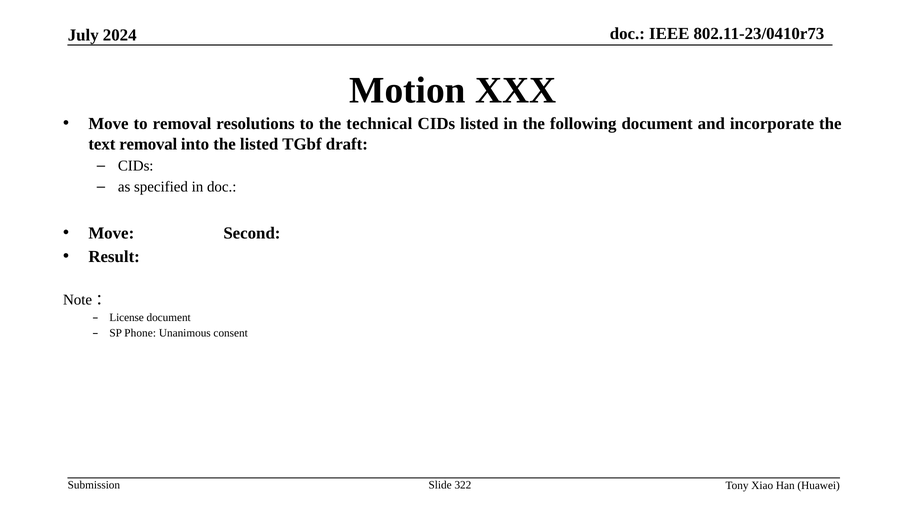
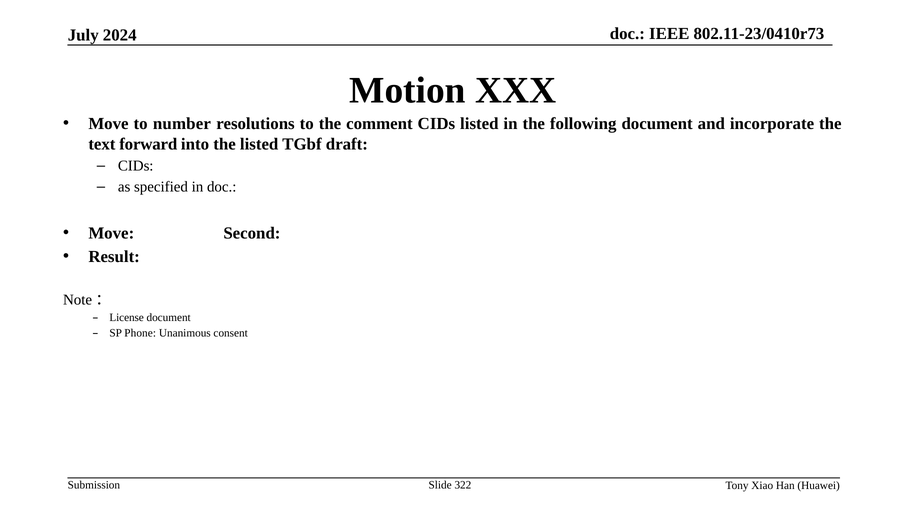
to removal: removal -> number (182, 124)
technical: technical -> comment (379, 124)
text removal: removal -> forward (148, 144)
